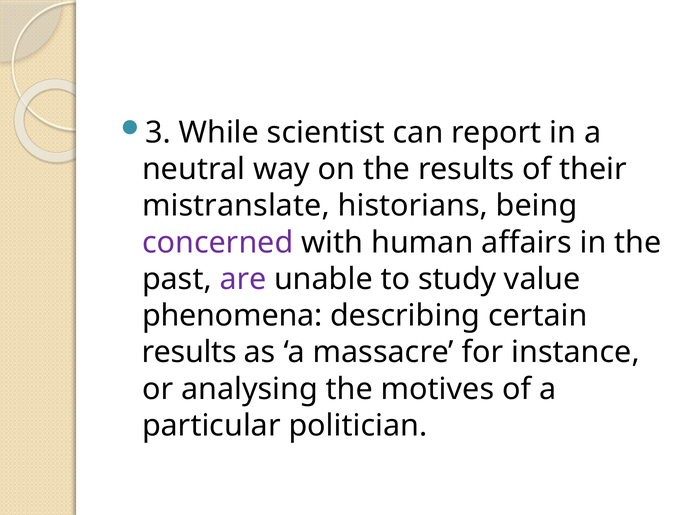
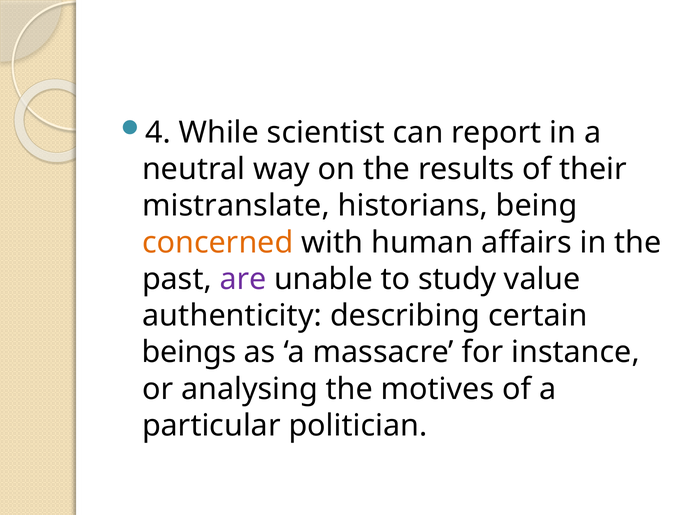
3: 3 -> 4 (158, 133)
concerned colour: purple -> orange (218, 243)
phenomena: phenomena -> authenticity (232, 316)
results: results -> beings (189, 353)
